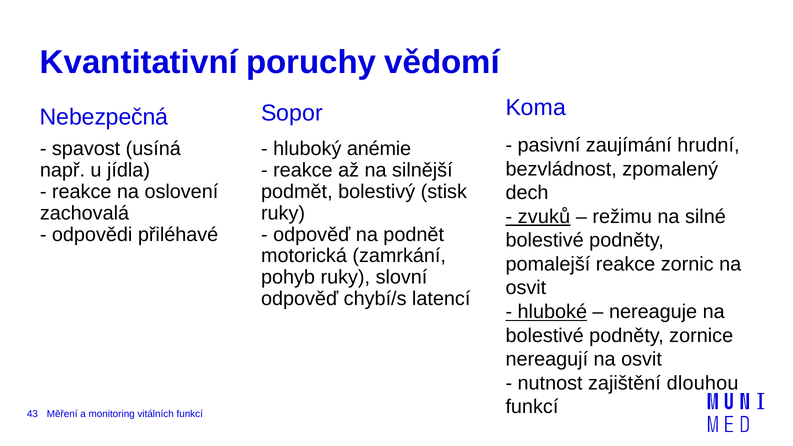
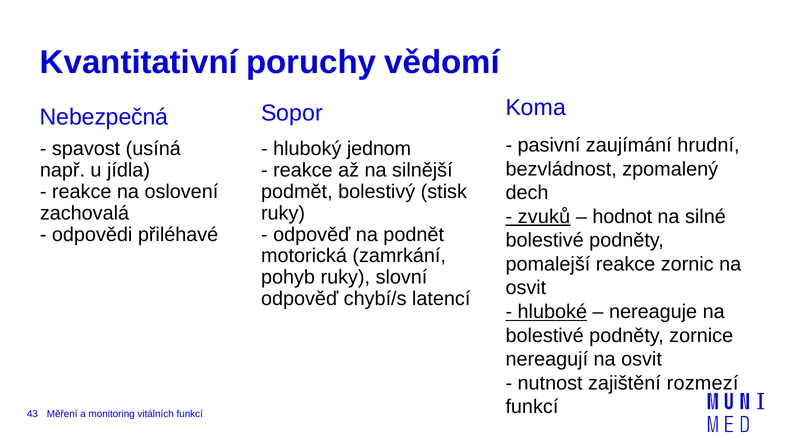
anémie: anémie -> jednom (379, 149)
režimu: režimu -> hodnot (622, 217)
dlouhou: dlouhou -> rozmezí (703, 383)
